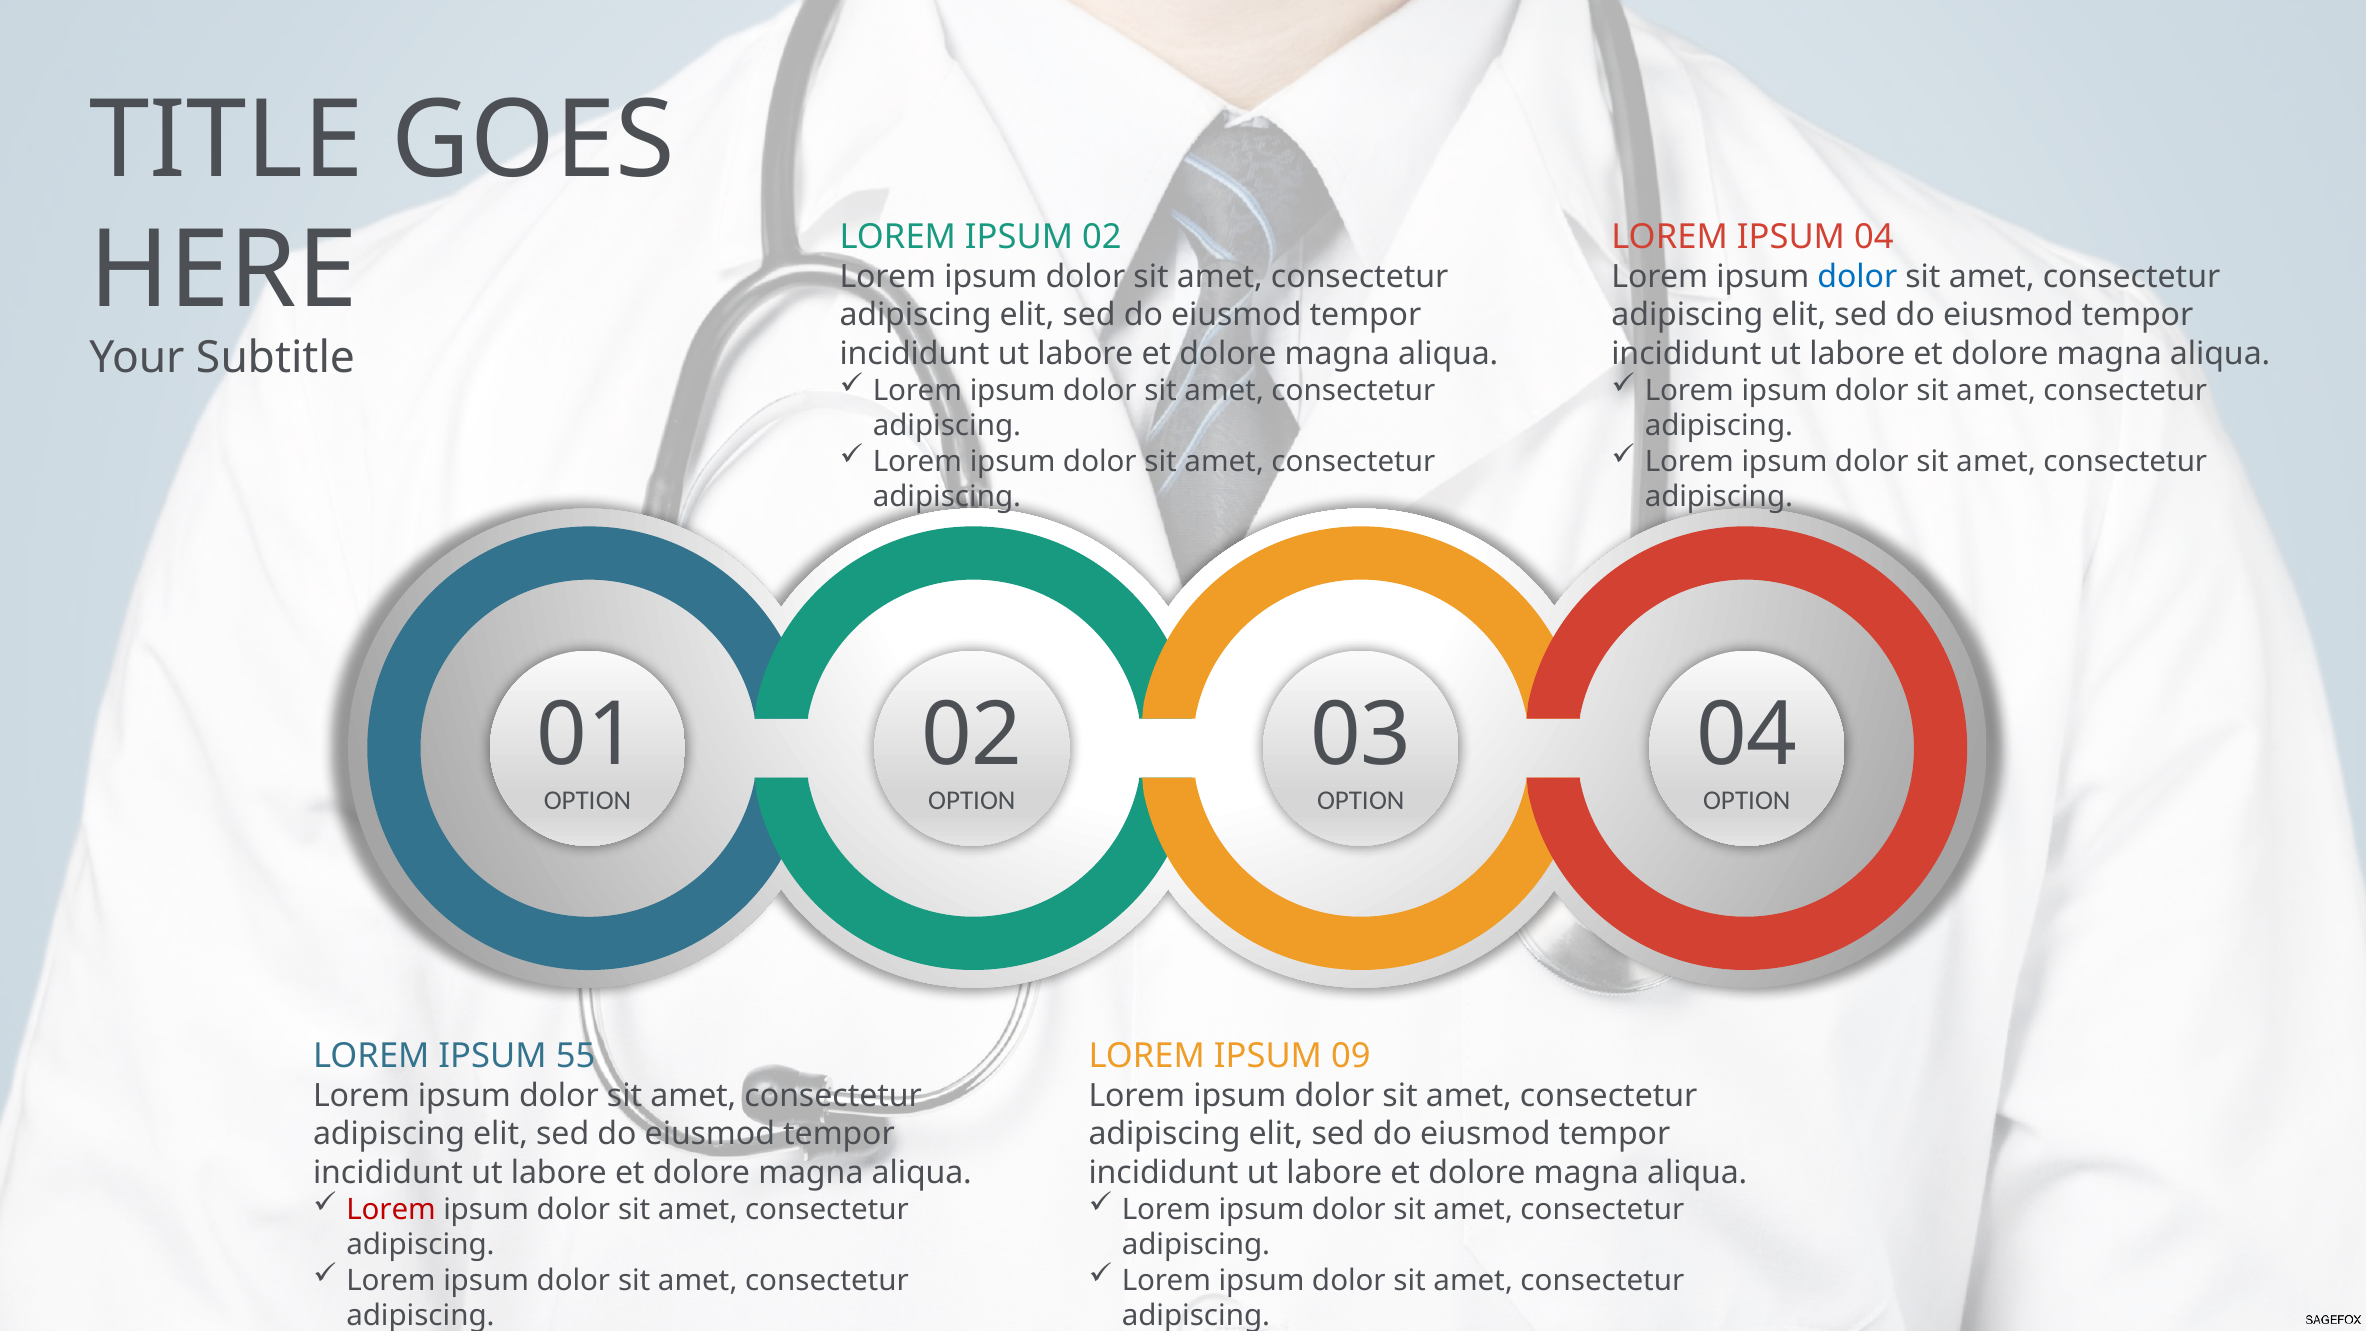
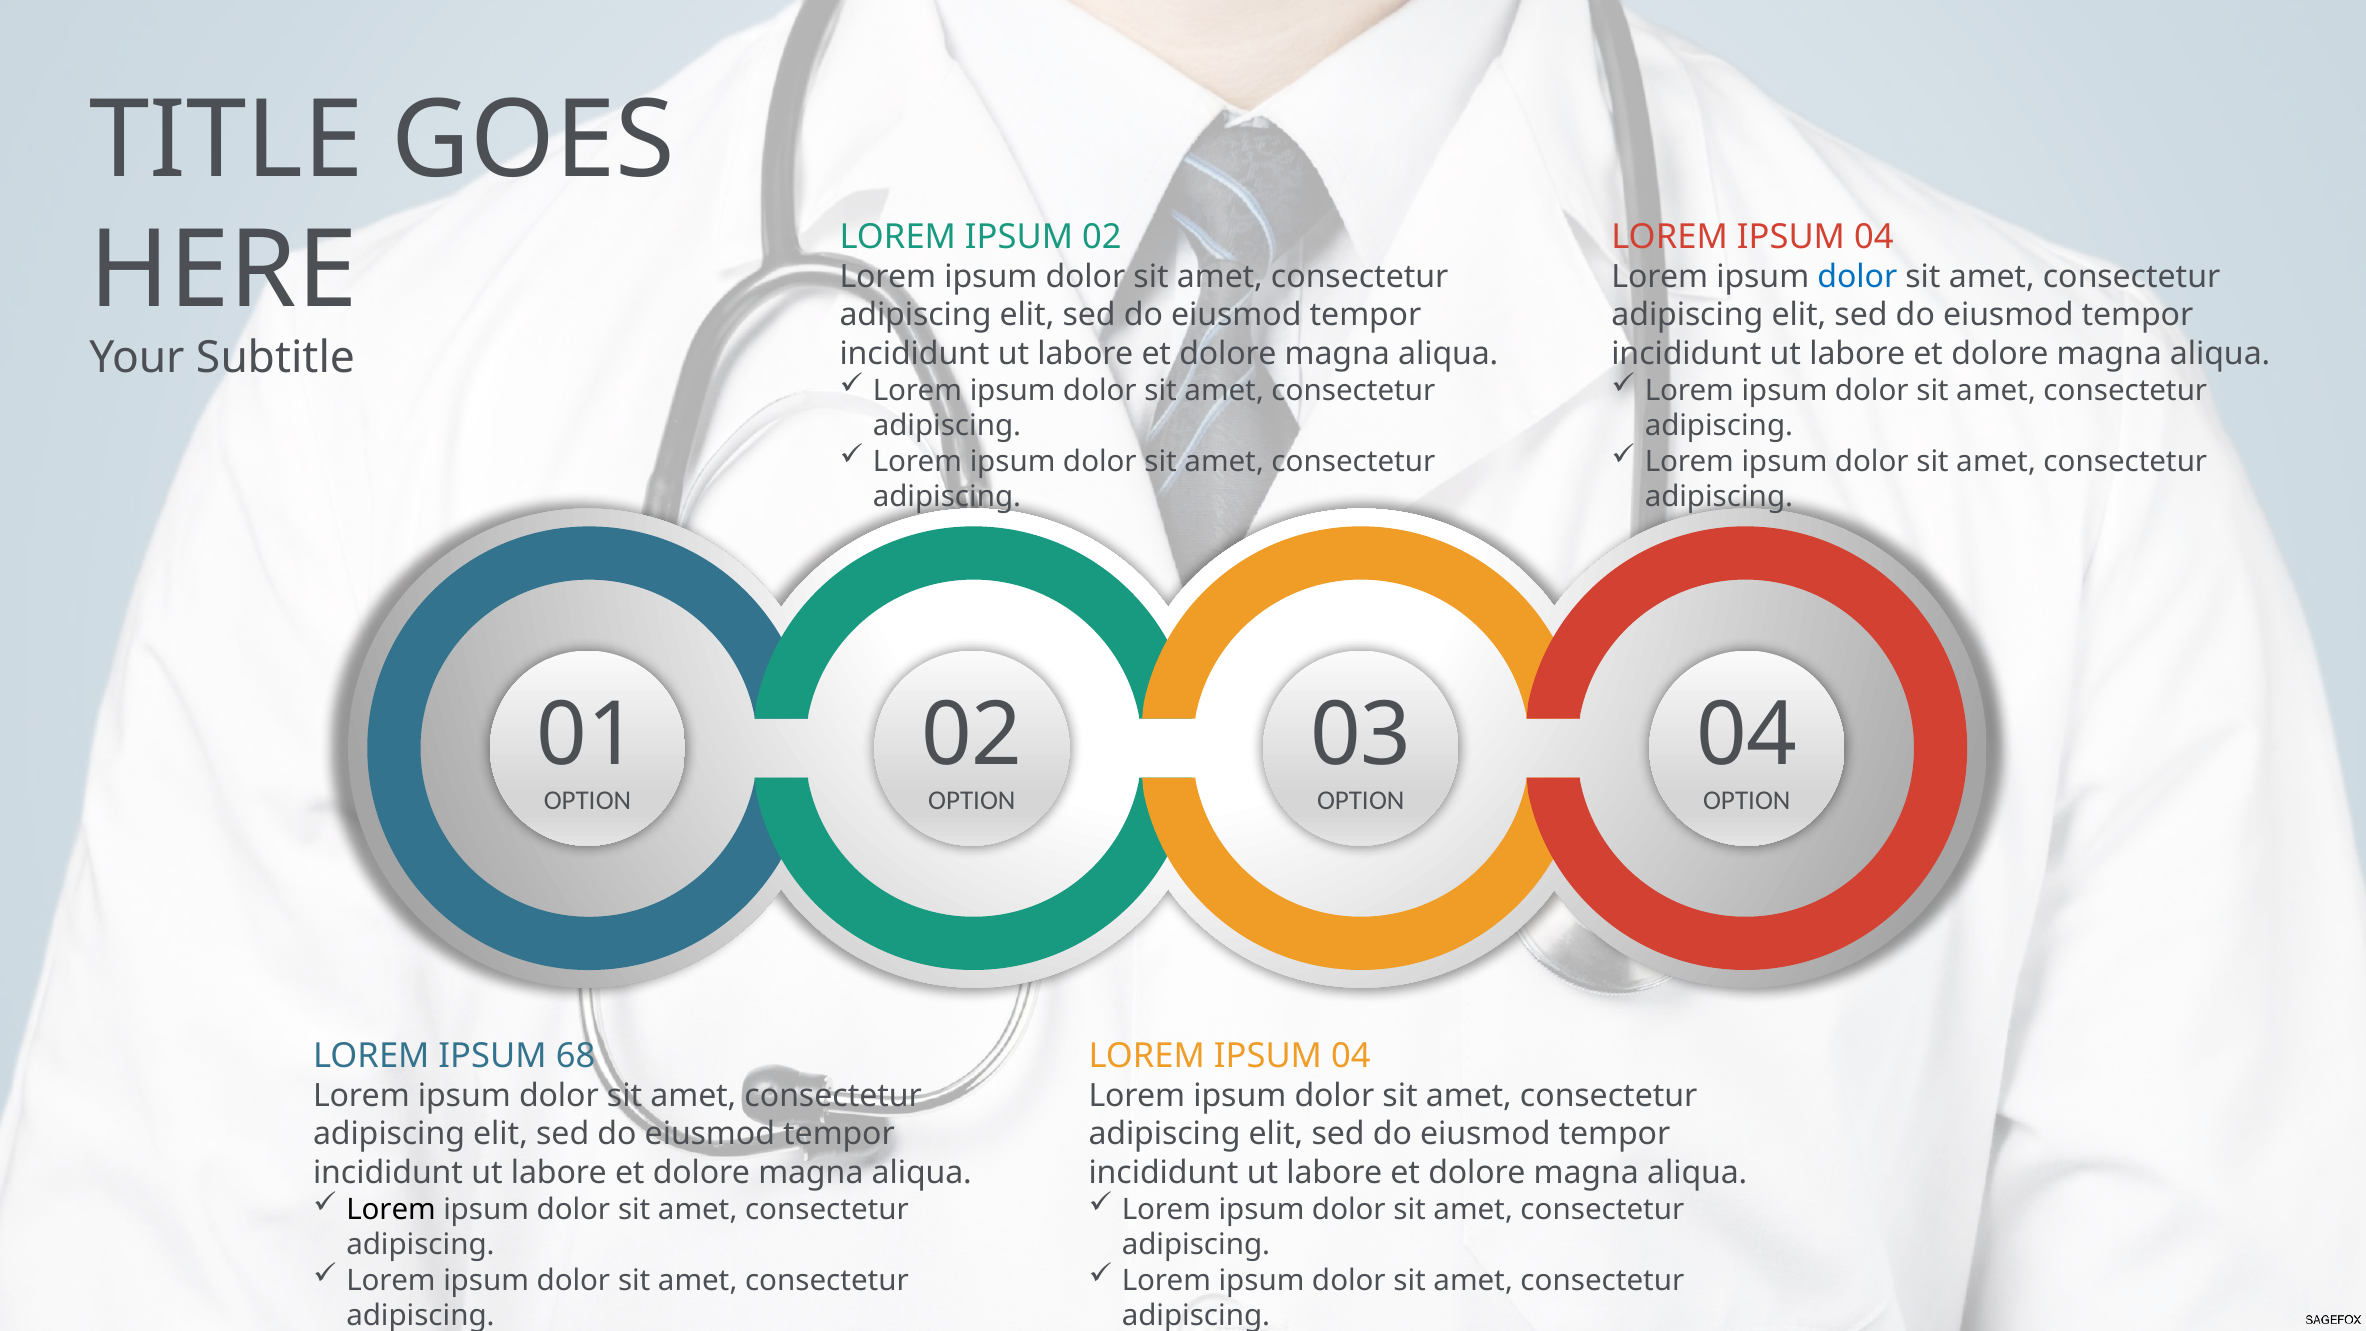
55: 55 -> 68 (576, 1056)
09: 09 -> 04 (1351, 1056)
Lorem colour: red -> black (391, 1209)
